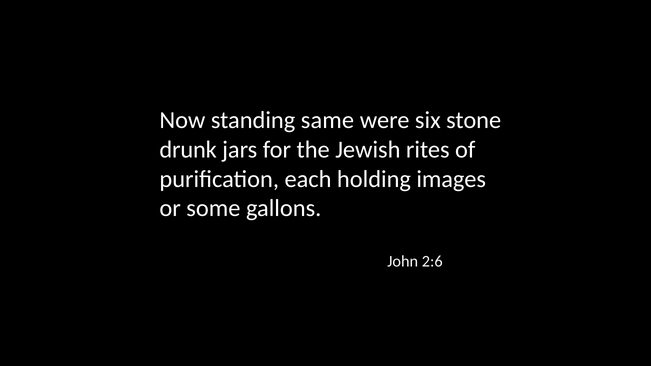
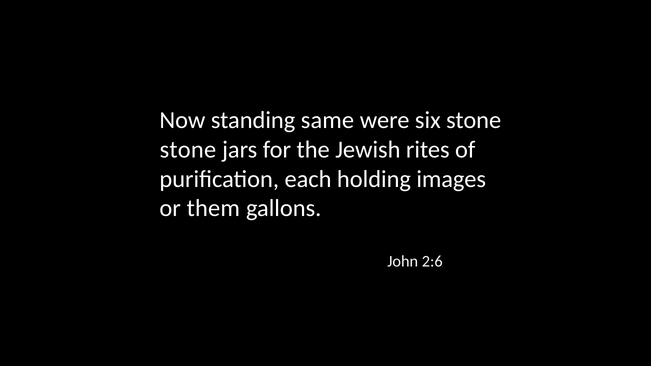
drunk: drunk -> stone (188, 150)
some: some -> them (213, 208)
